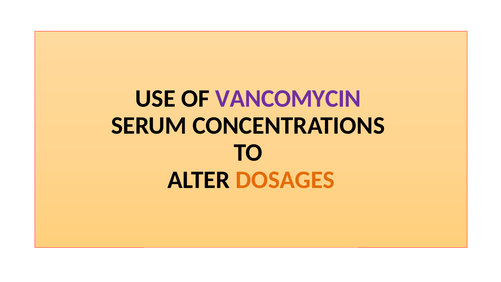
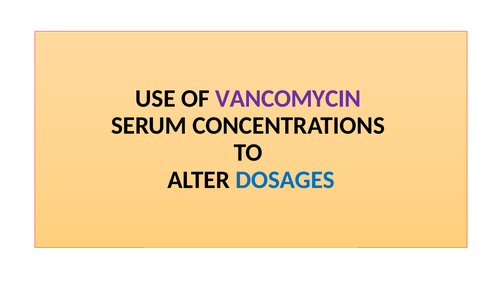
DOSAGES colour: orange -> blue (285, 180)
